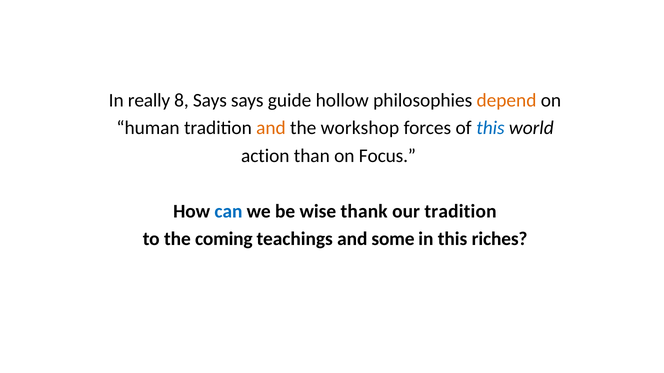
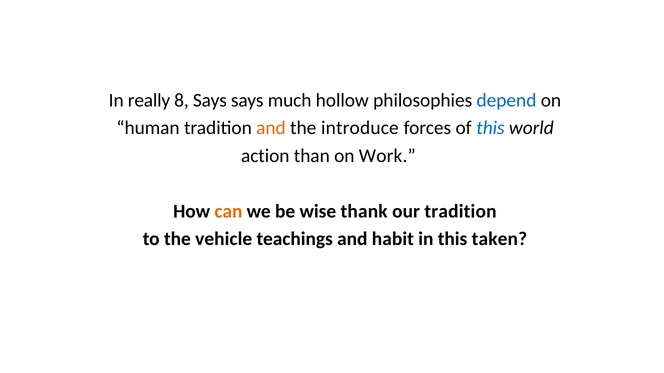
guide: guide -> much (290, 100)
depend colour: orange -> blue (506, 100)
workshop: workshop -> introduce (360, 128)
Focus: Focus -> Work (387, 156)
can colour: blue -> orange (228, 211)
coming: coming -> vehicle (224, 239)
some: some -> habit (393, 239)
riches: riches -> taken (499, 239)
